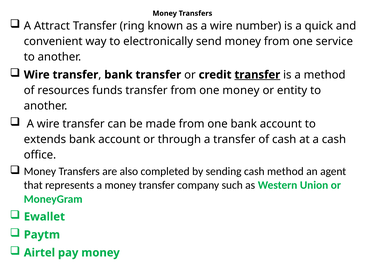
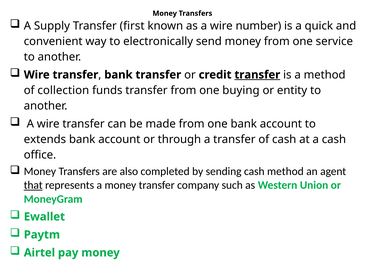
Attract: Attract -> Supply (52, 26)
ring: ring -> first (132, 26)
resources: resources -> collection (63, 90)
one money: money -> buying (241, 90)
that underline: none -> present (33, 185)
